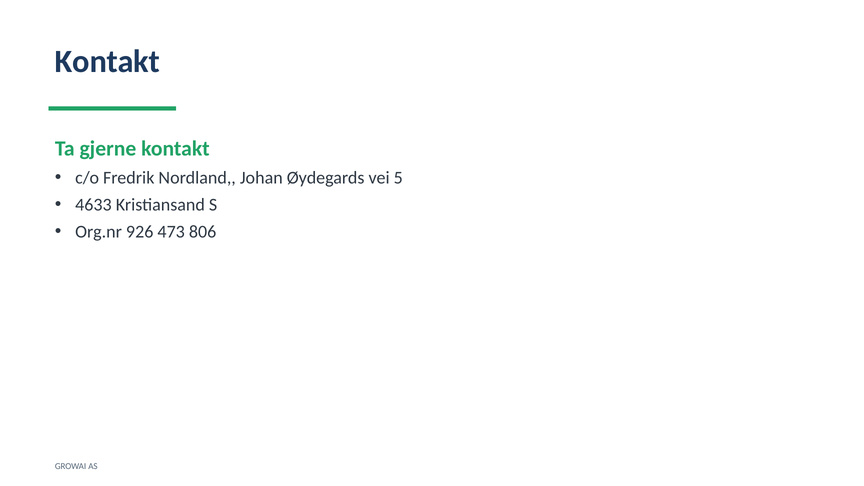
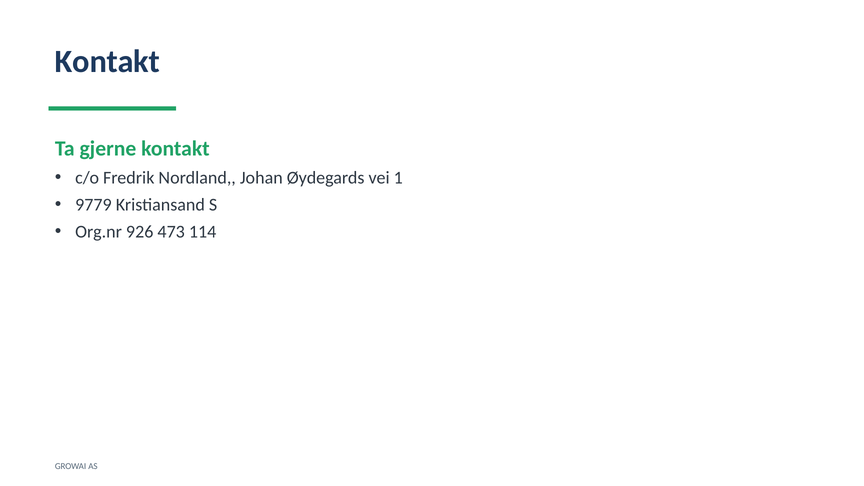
5: 5 -> 1 (398, 178)
4633: 4633 -> 9779 (93, 205)
806: 806 -> 114 (203, 232)
